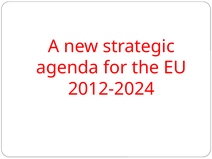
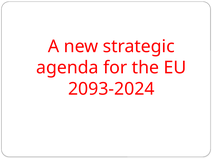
2012-2024: 2012-2024 -> 2093-2024 (111, 89)
